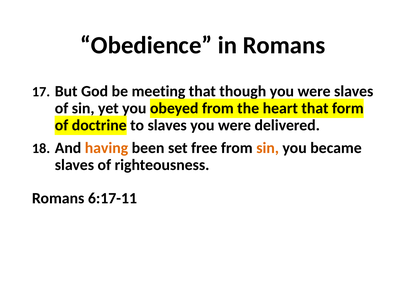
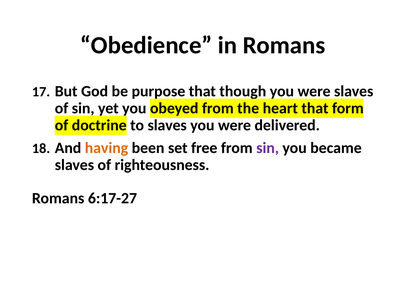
meeting: meeting -> purpose (158, 92)
sin colour: orange -> purple (268, 148)
6:17-11: 6:17-11 -> 6:17-27 (112, 199)
